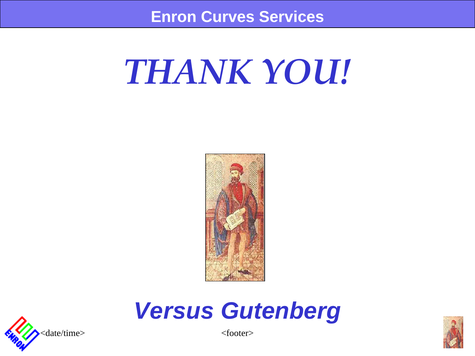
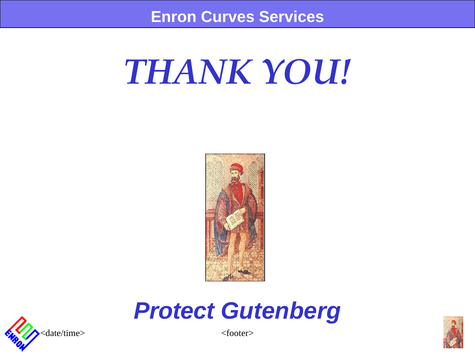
Versus: Versus -> Protect (174, 311)
